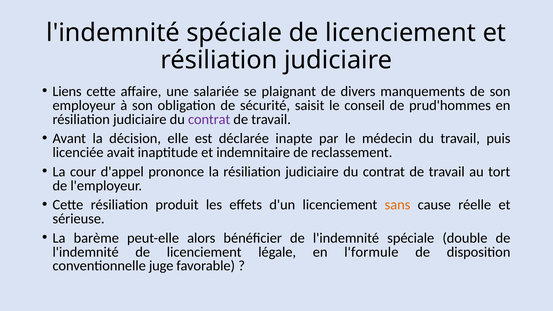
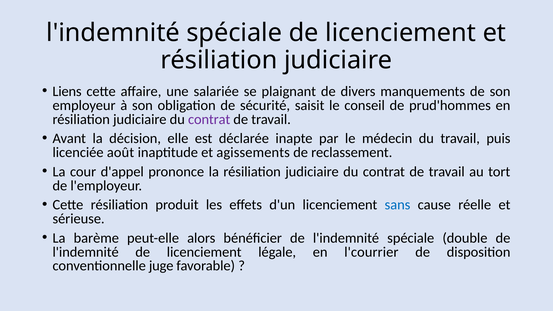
avait: avait -> août (121, 152)
indemnitaire: indemnitaire -> agissements (253, 152)
sans colour: orange -> blue (398, 205)
l'formule: l'formule -> l'courrier (371, 252)
